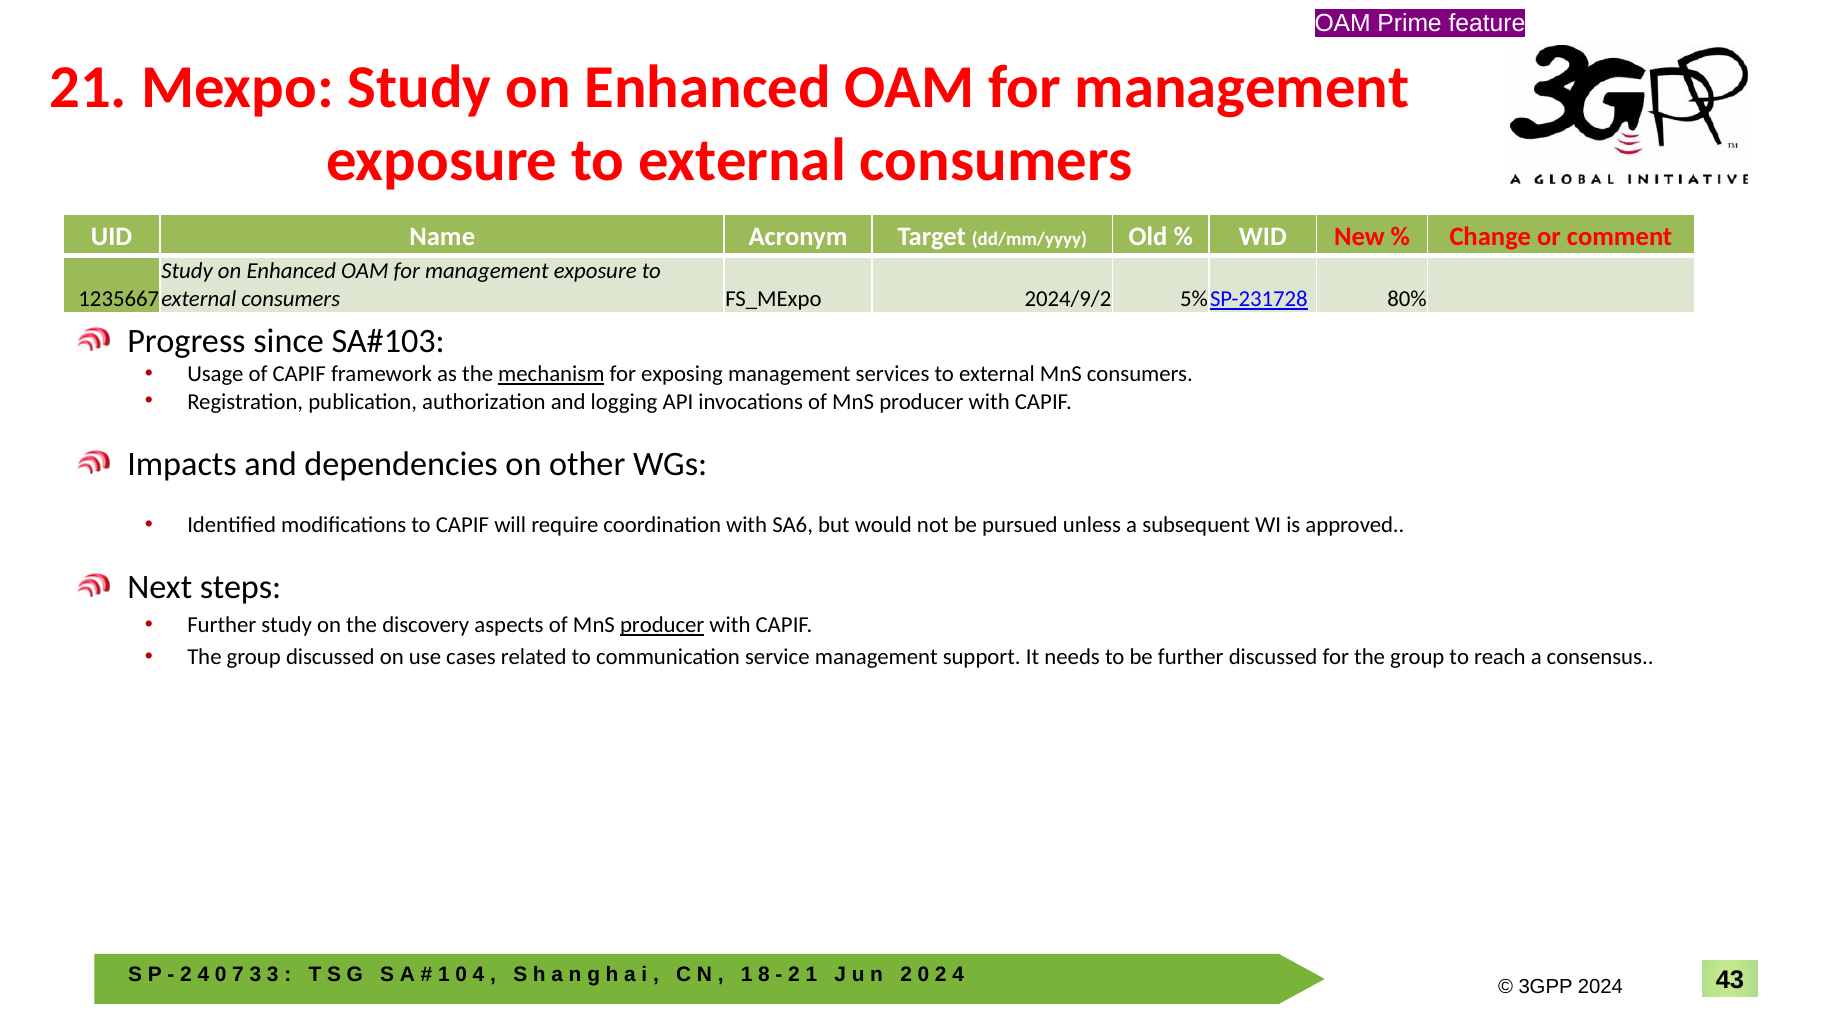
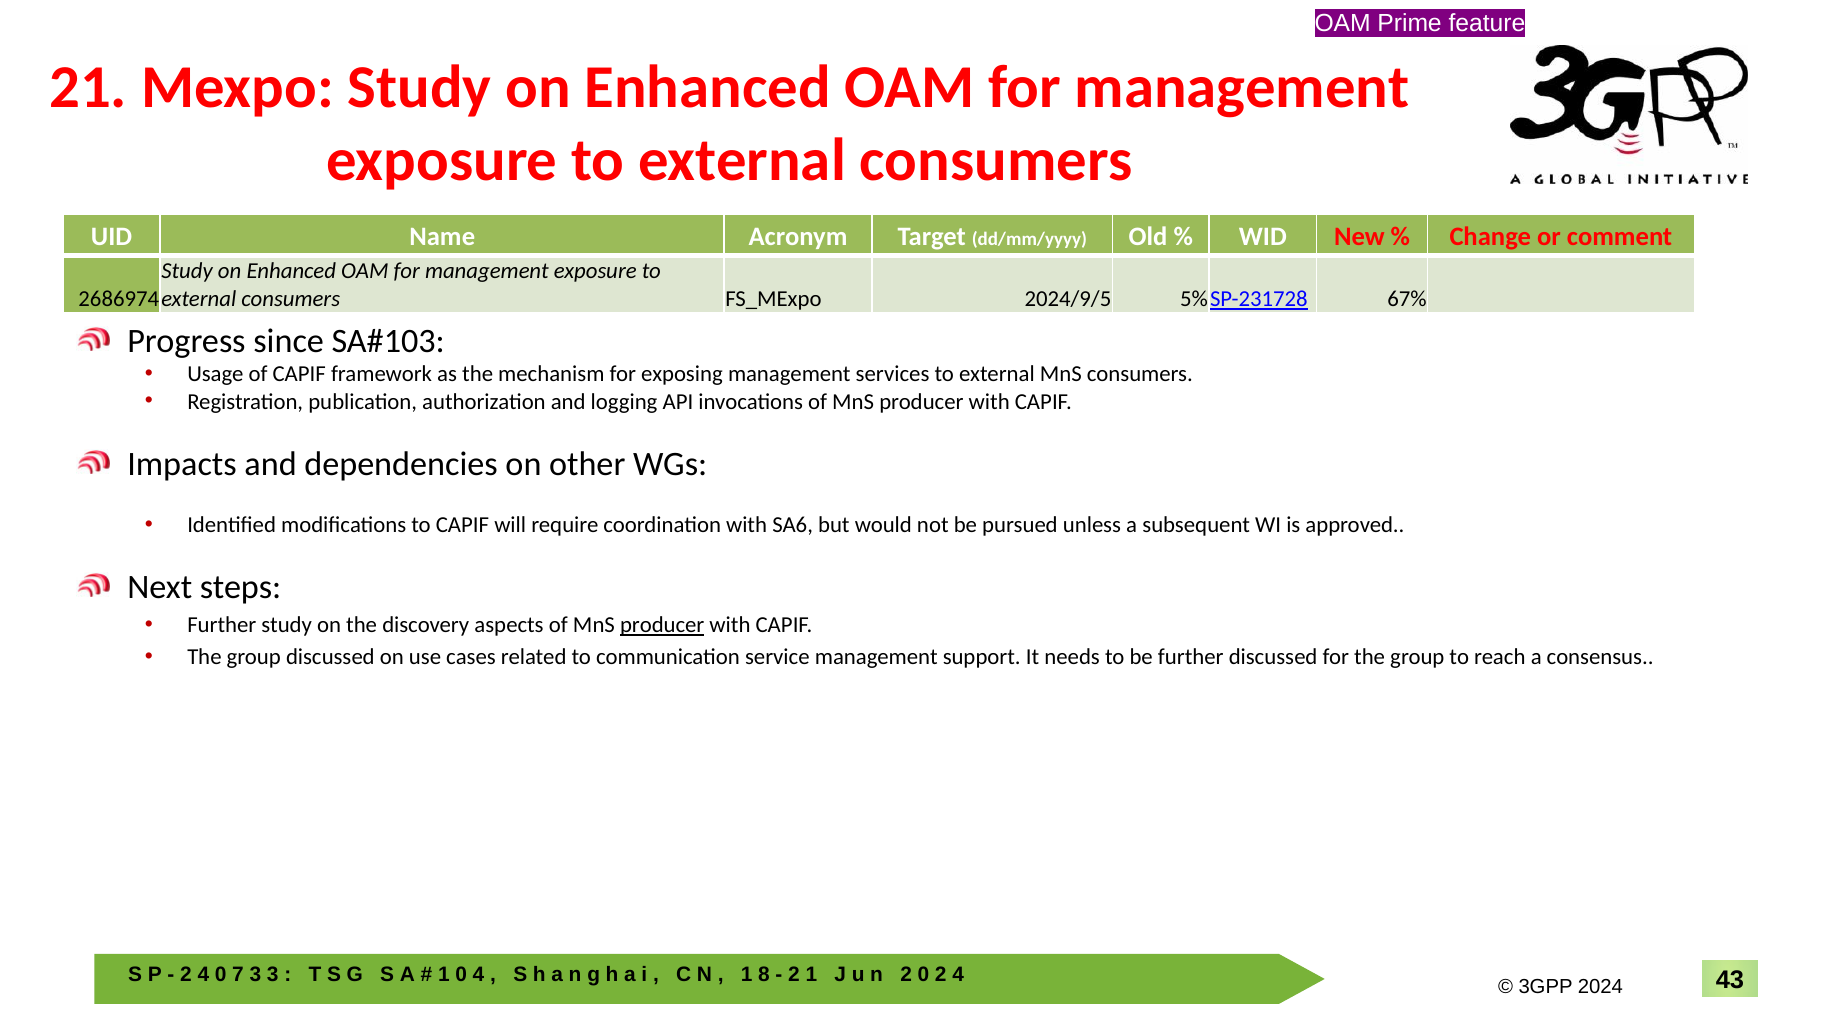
1235667: 1235667 -> 2686974 (119, 299)
2024/9/2: 2024/9/2 -> 2024/9/5 (1068, 299)
80%: 80% -> 67% (1407, 299)
mechanism underline: present -> none (551, 374)
